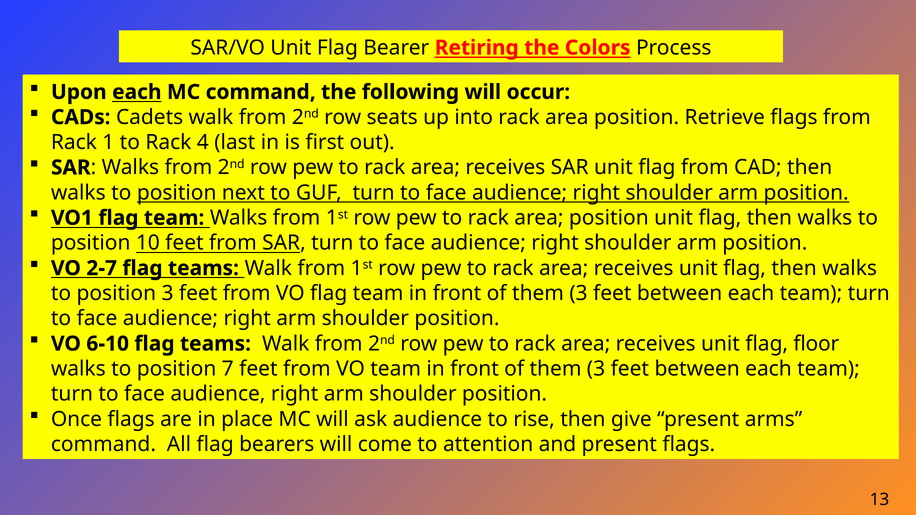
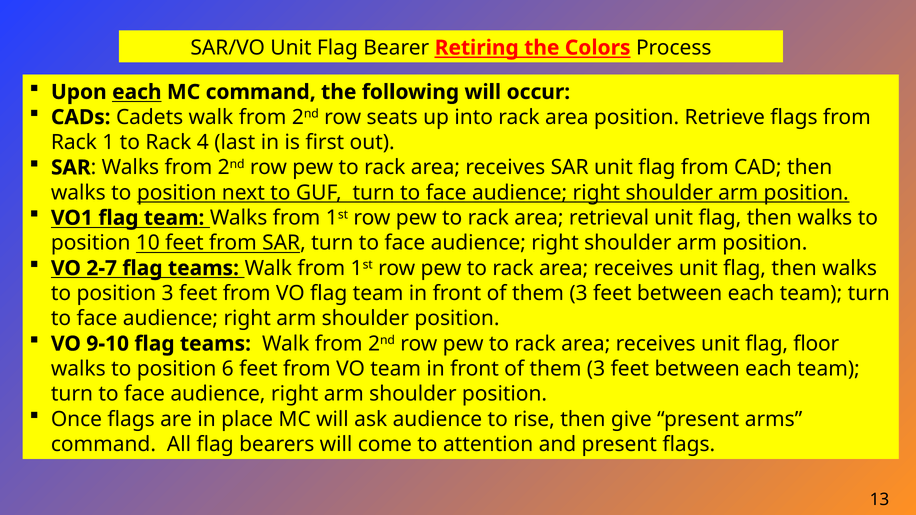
to rack area position: position -> retrieval (609, 218)
6-10: 6-10 -> 9-10 (108, 344)
7: 7 -> 6 (228, 369)
